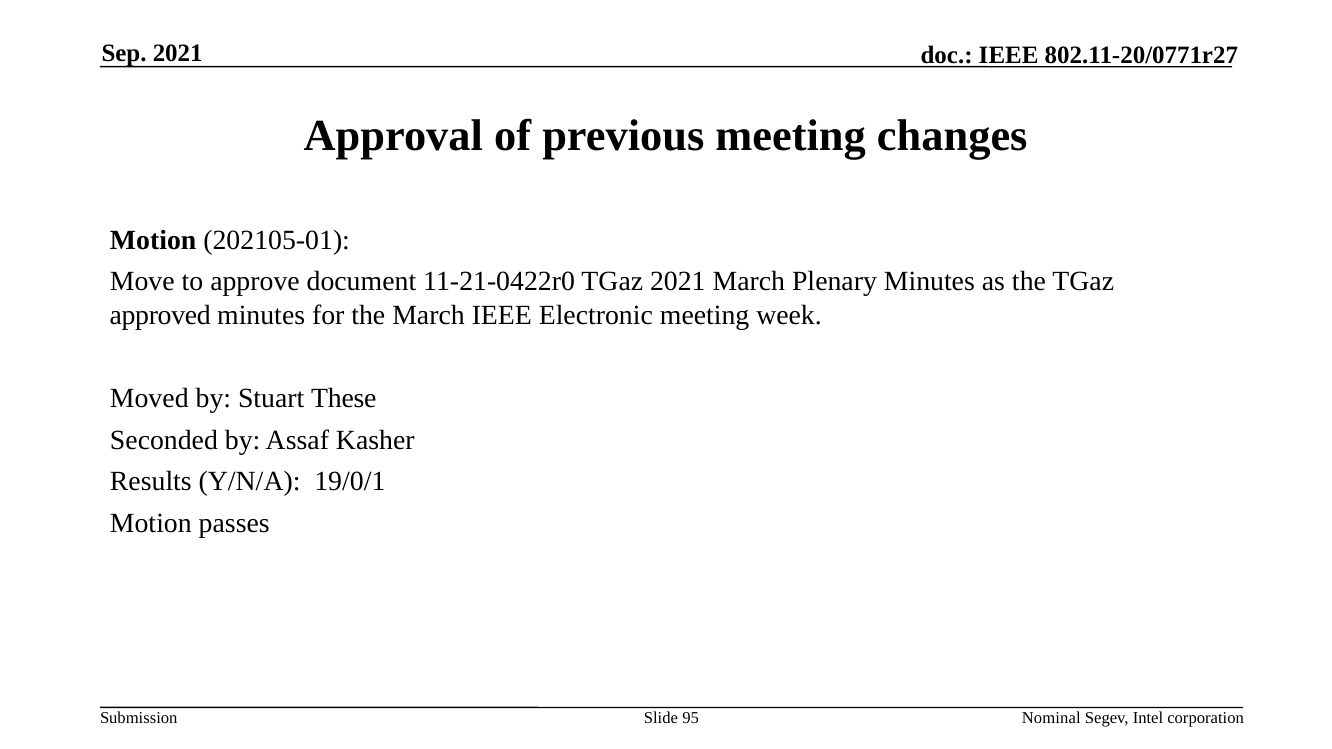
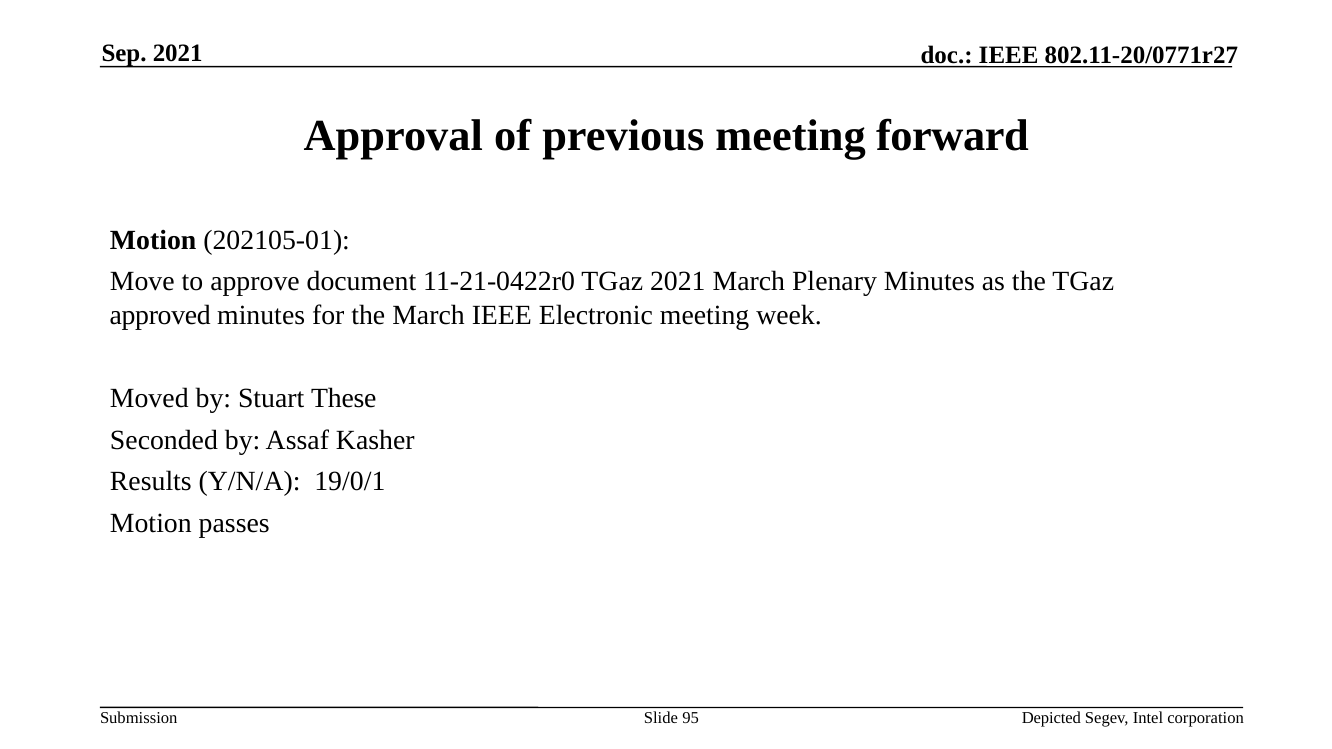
changes: changes -> forward (952, 136)
Nominal: Nominal -> Depicted (1051, 719)
